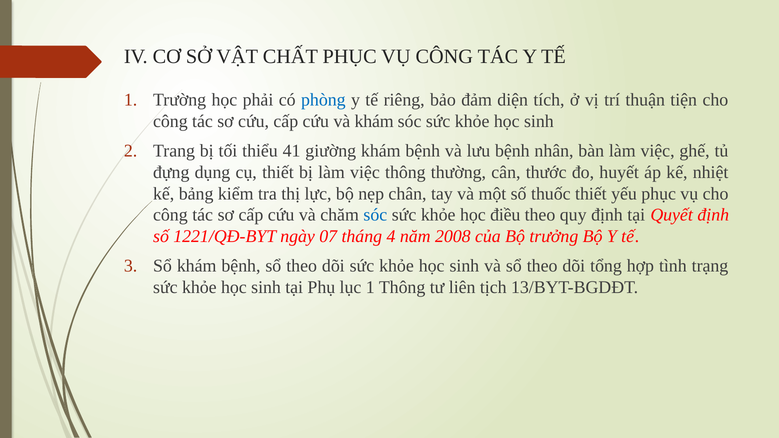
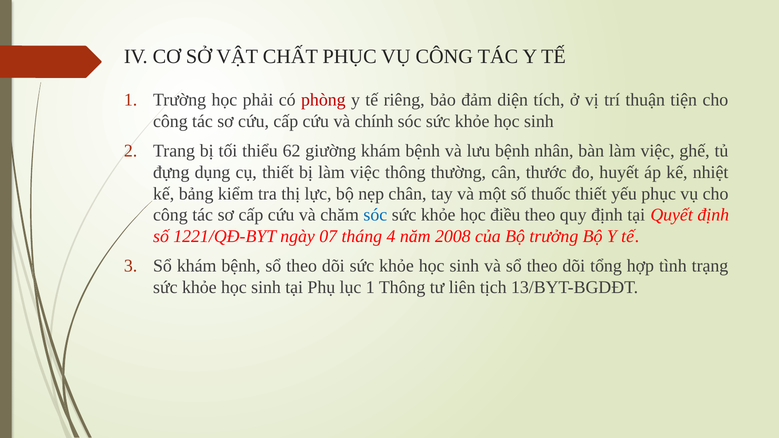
phòng colour: blue -> red (323, 100)
và khám: khám -> chính (374, 121)
41: 41 -> 62 (292, 151)
